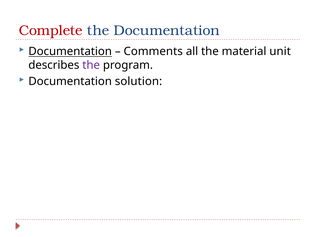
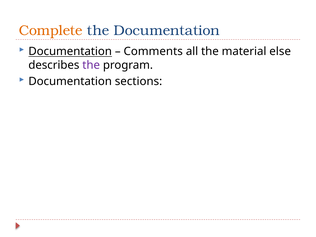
Complete colour: red -> orange (51, 30)
unit: unit -> else (280, 51)
solution: solution -> sections (139, 81)
